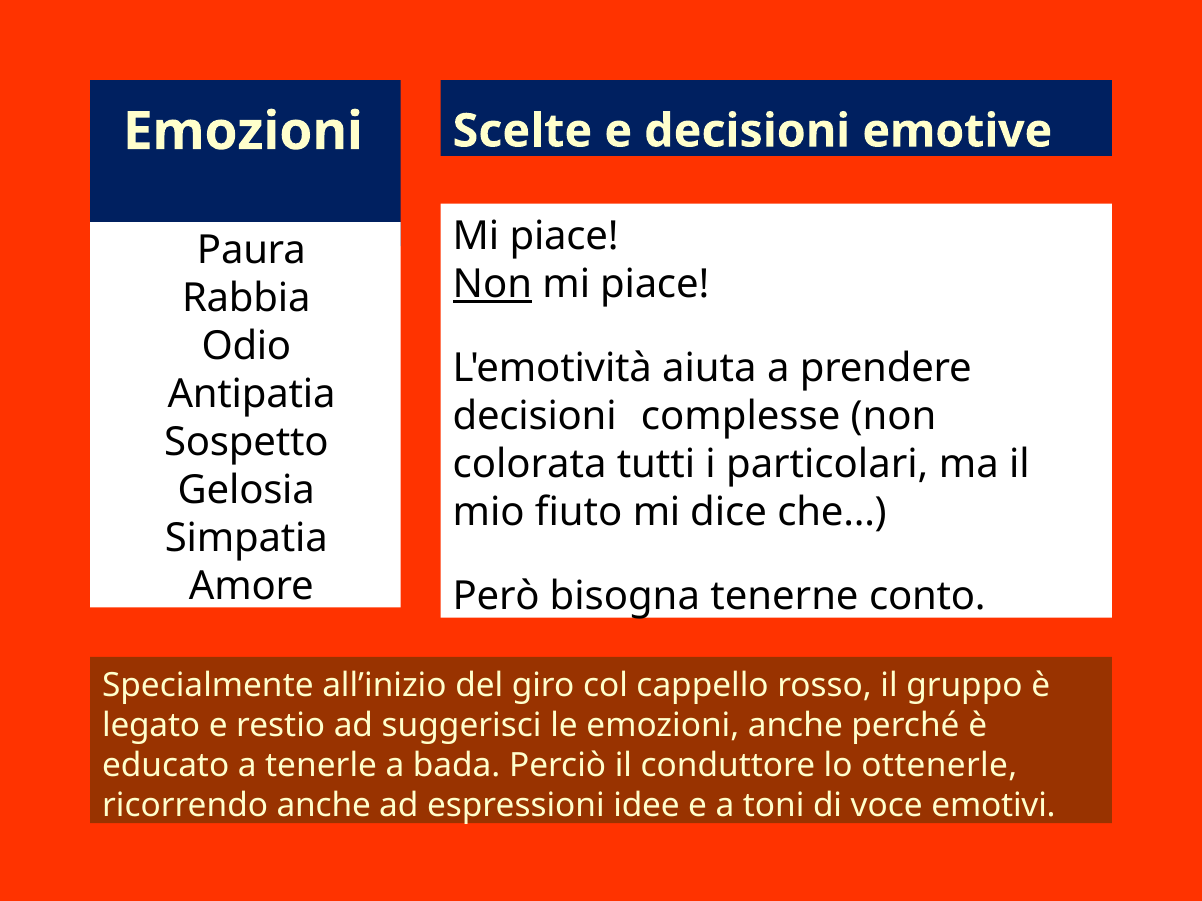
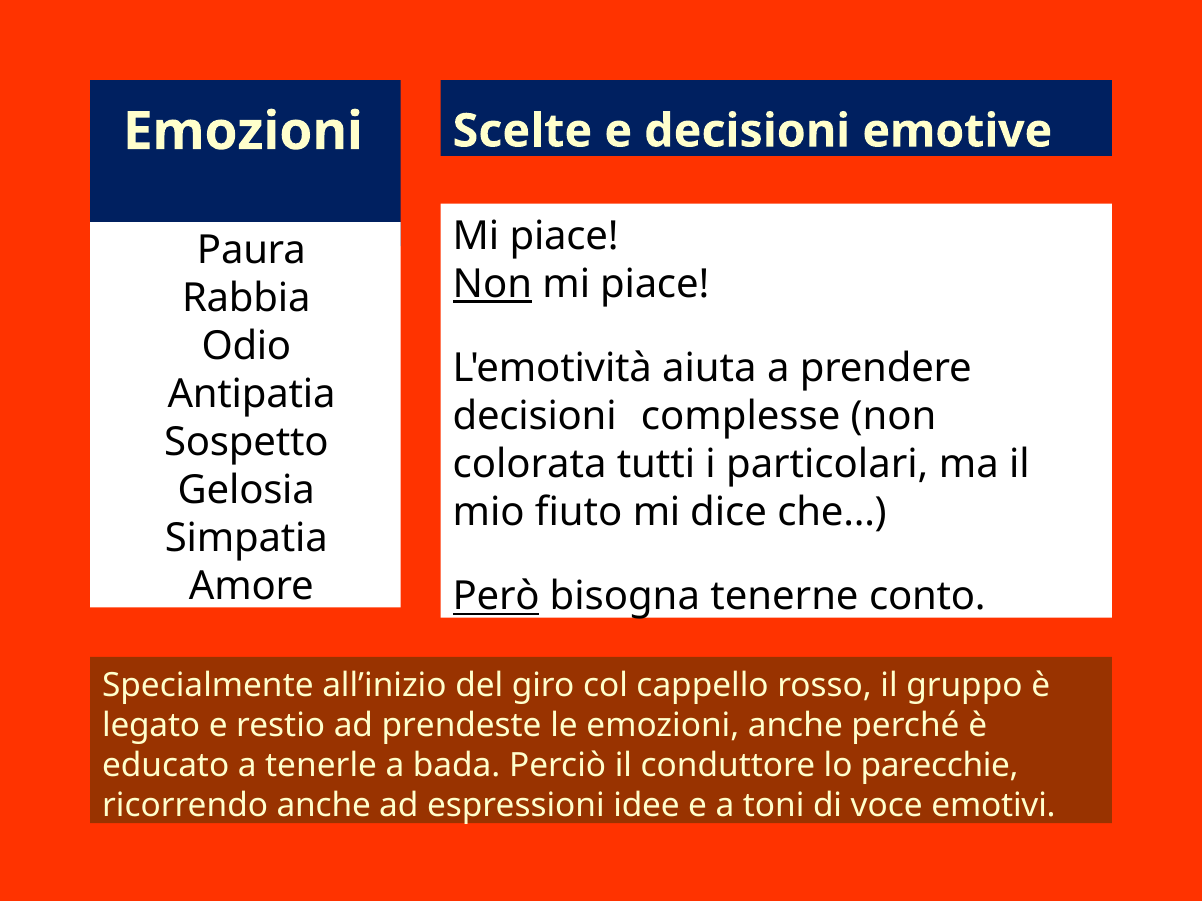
Però underline: none -> present (496, 597)
suggerisci: suggerisci -> prendeste (462, 726)
ottenerle: ottenerle -> parecchie (940, 766)
